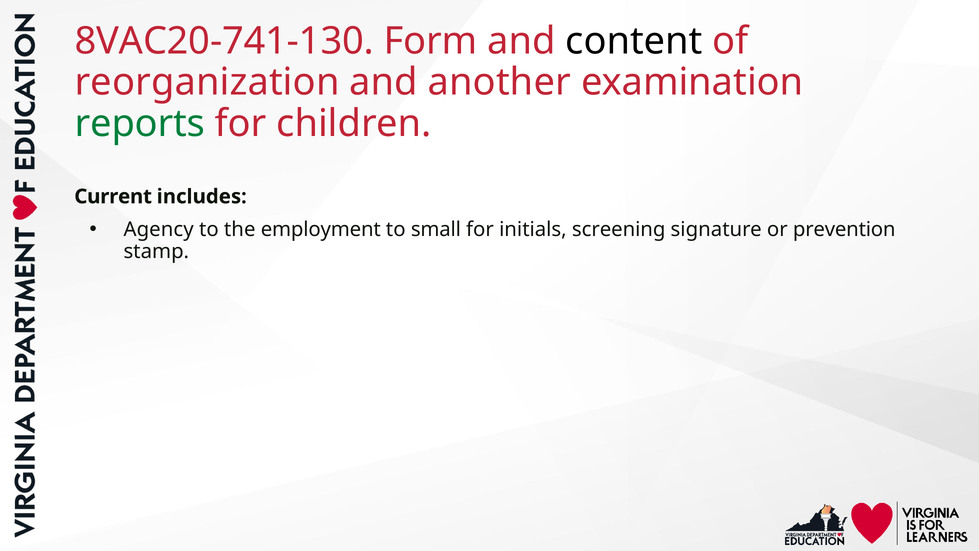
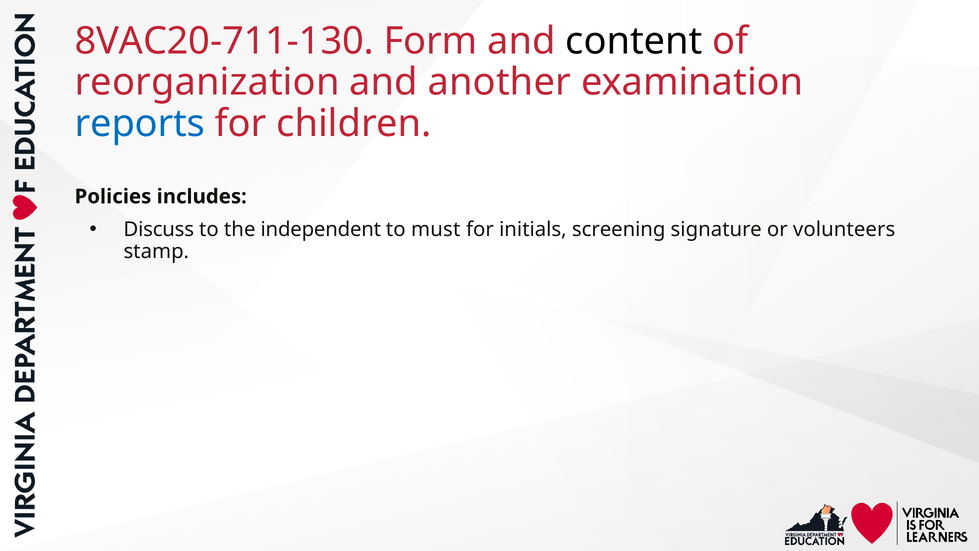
8VAC20-741-130: 8VAC20-741-130 -> 8VAC20-711-130 (224, 41)
reports colour: green -> blue (140, 123)
Current: Current -> Policies (113, 196)
Agency: Agency -> Discuss (159, 229)
employment: employment -> independent (321, 229)
small: small -> must (436, 229)
prevention: prevention -> volunteers (844, 229)
